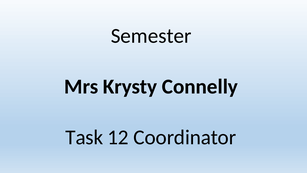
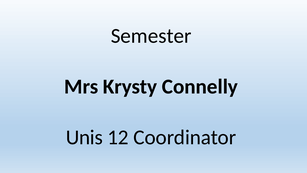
Task: Task -> Unis (84, 137)
